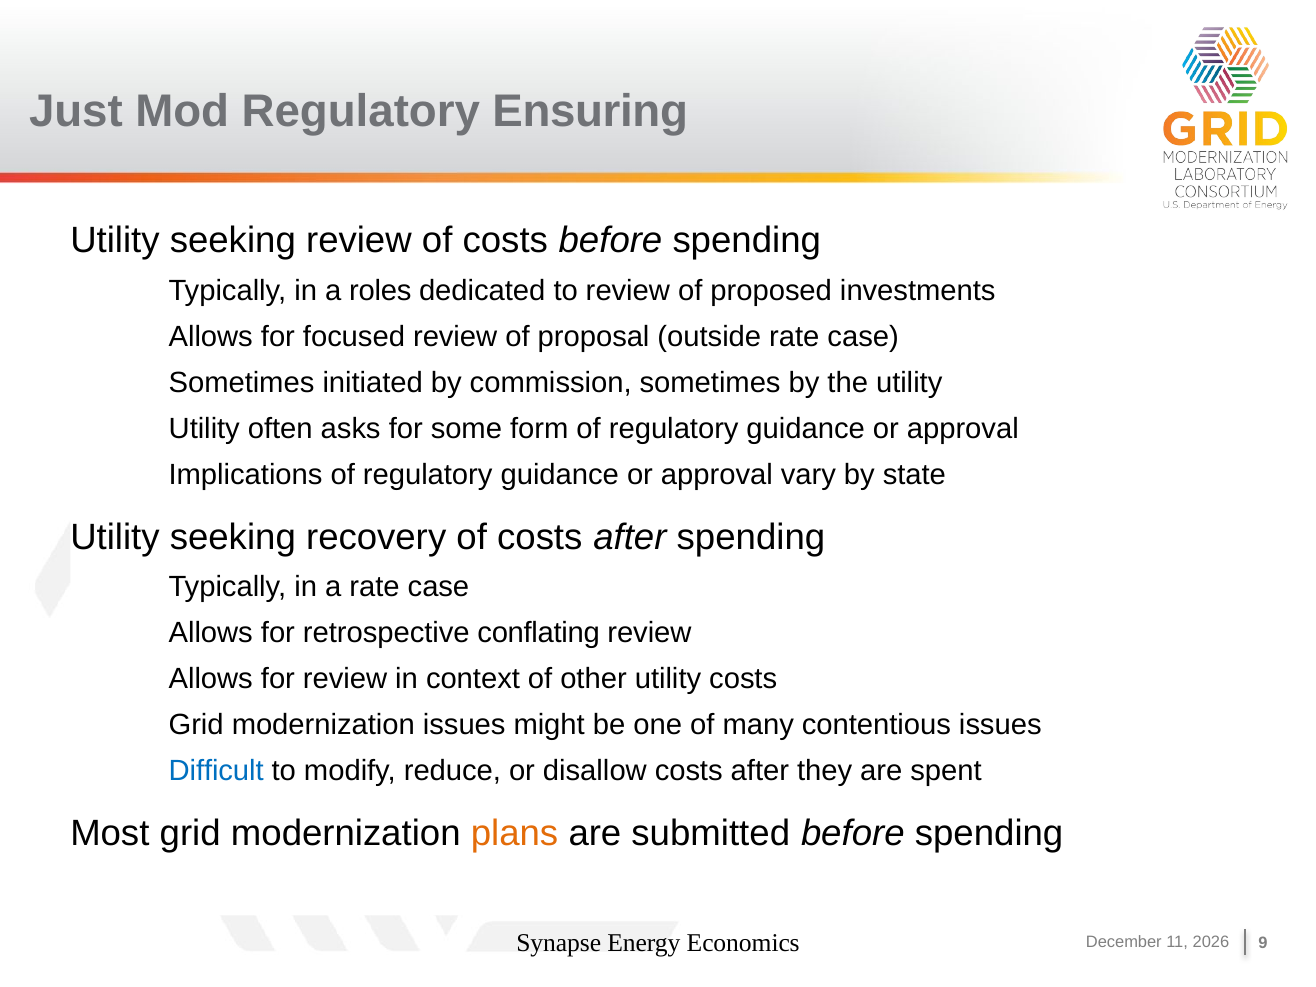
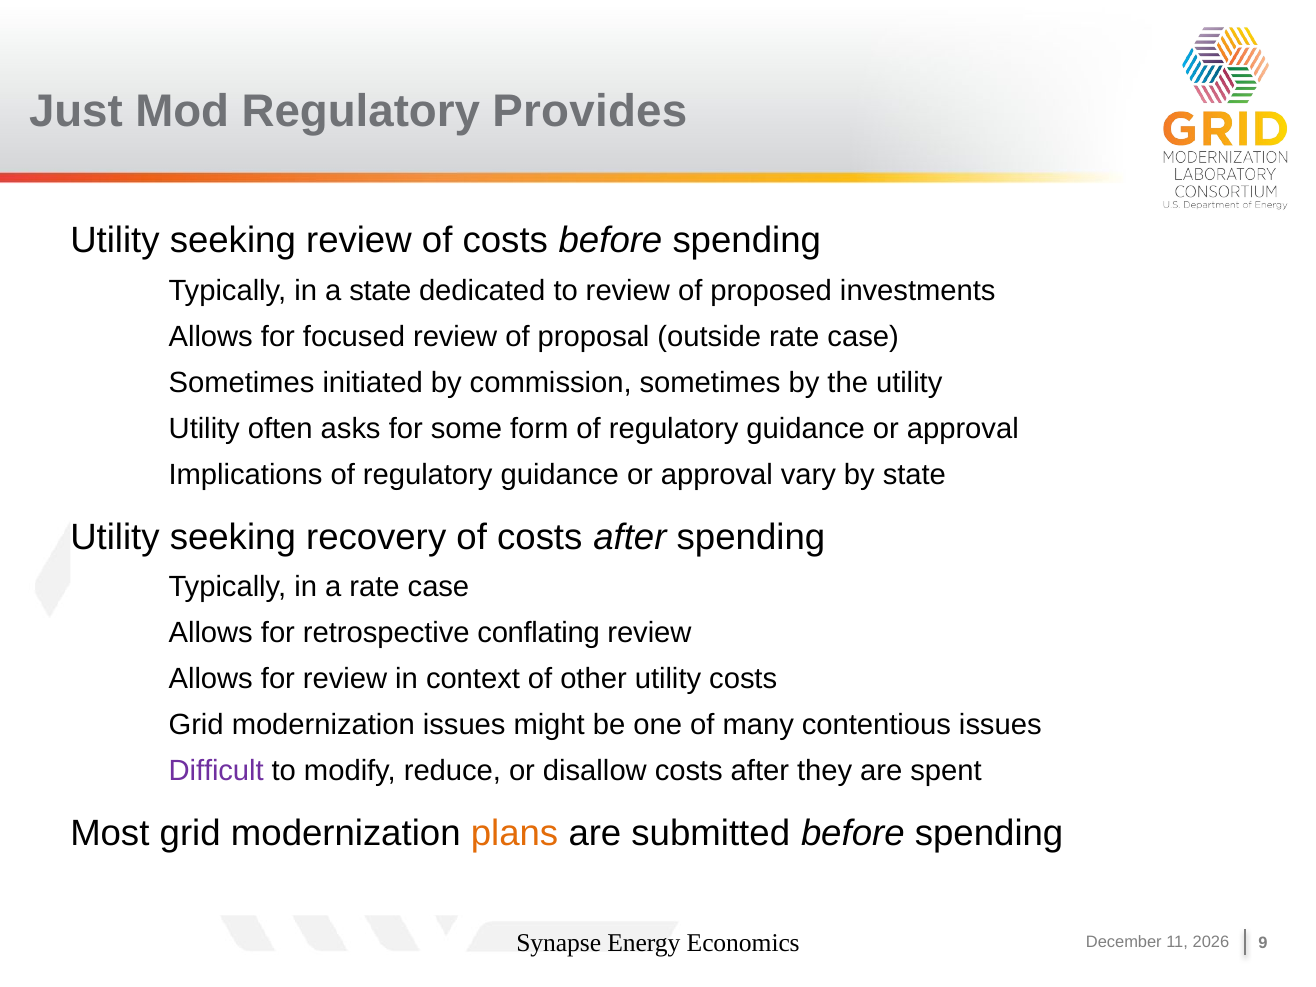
Ensuring: Ensuring -> Provides (590, 111)
a roles: roles -> state (380, 291)
Difficult colour: blue -> purple (216, 771)
